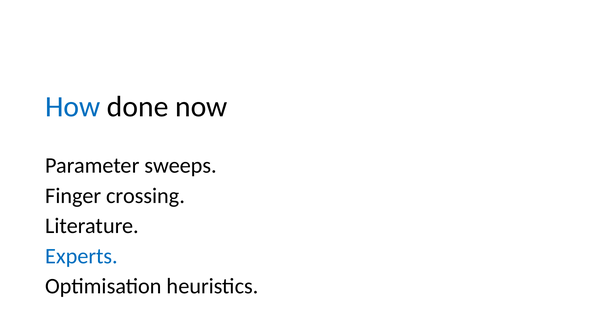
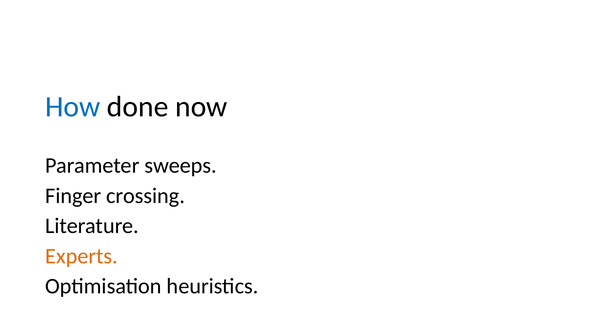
Experts colour: blue -> orange (82, 257)
